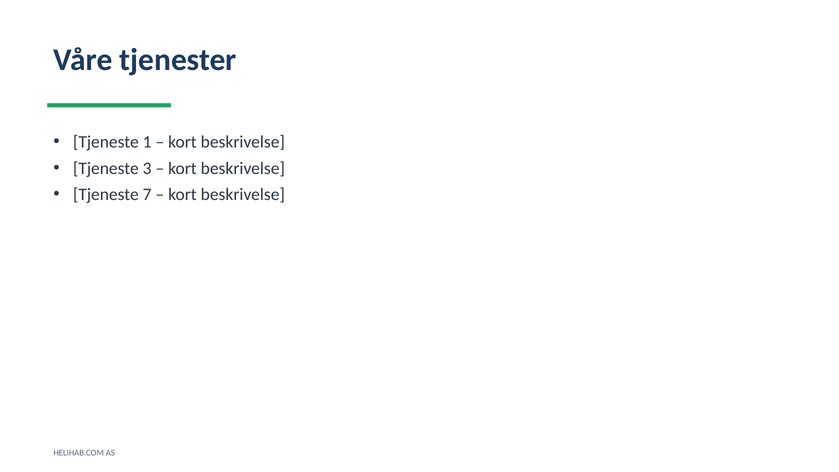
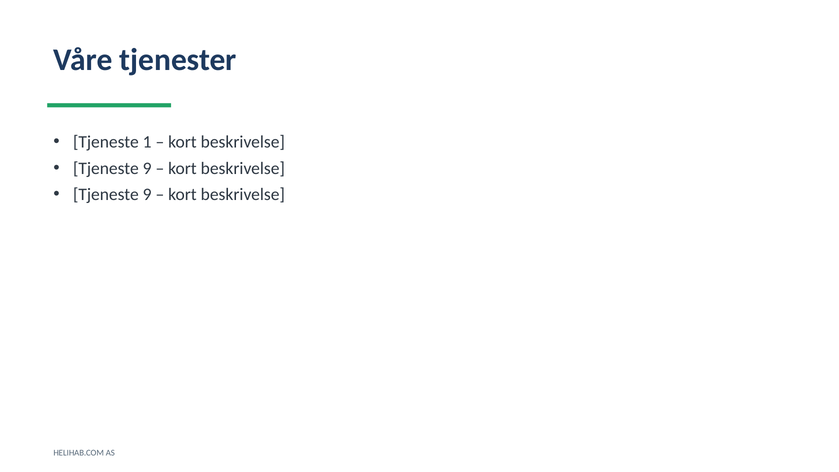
3: 3 -> 9 (147, 168)
7: 7 -> 9 (147, 195)
